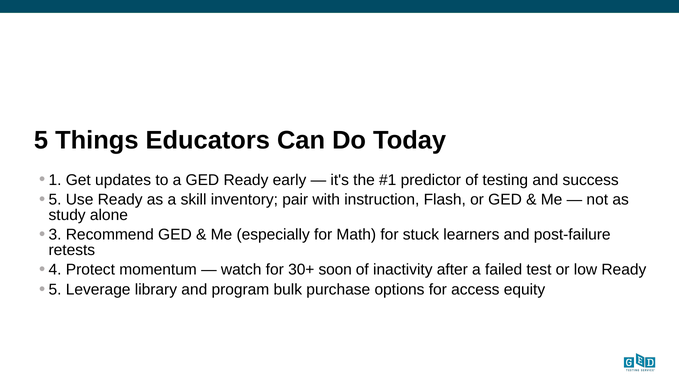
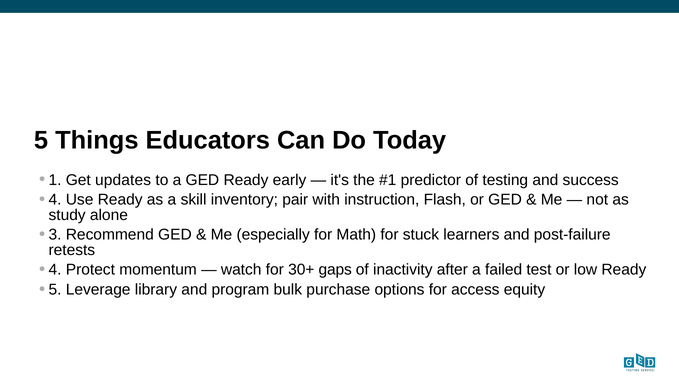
5: 5 -> 4 (55, 200)
soon: soon -> gaps (335, 270)
